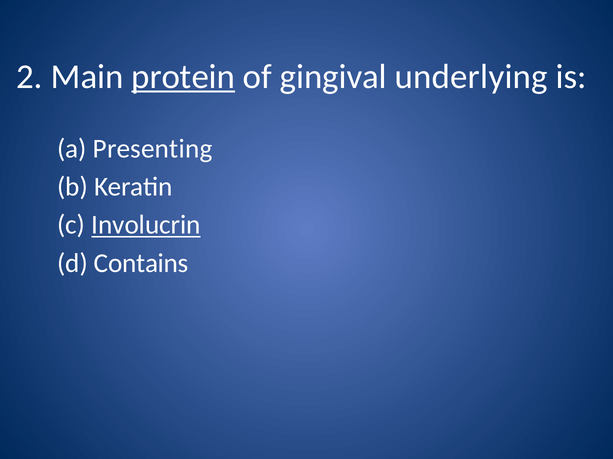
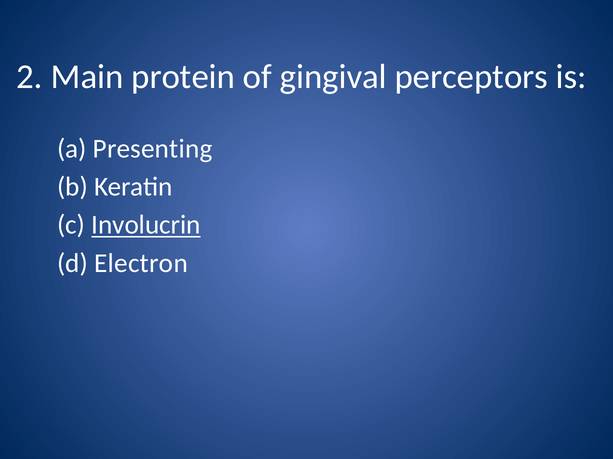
protein underline: present -> none (183, 77)
underlying: underlying -> perceptors (471, 77)
Contains: Contains -> Electron (141, 264)
